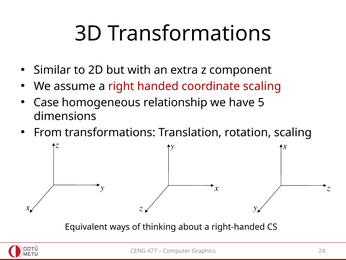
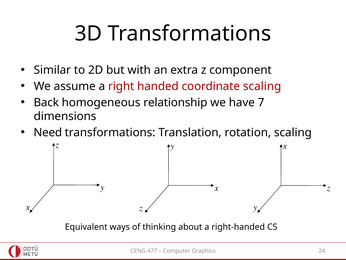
Case: Case -> Back (46, 102)
5: 5 -> 7 (261, 102)
From: From -> Need (48, 132)
